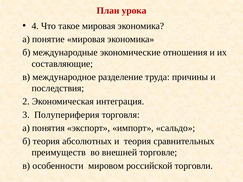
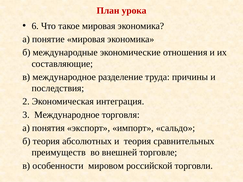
4: 4 -> 6 (35, 26)
3 Полупериферия: Полупериферия -> Международное (67, 115)
